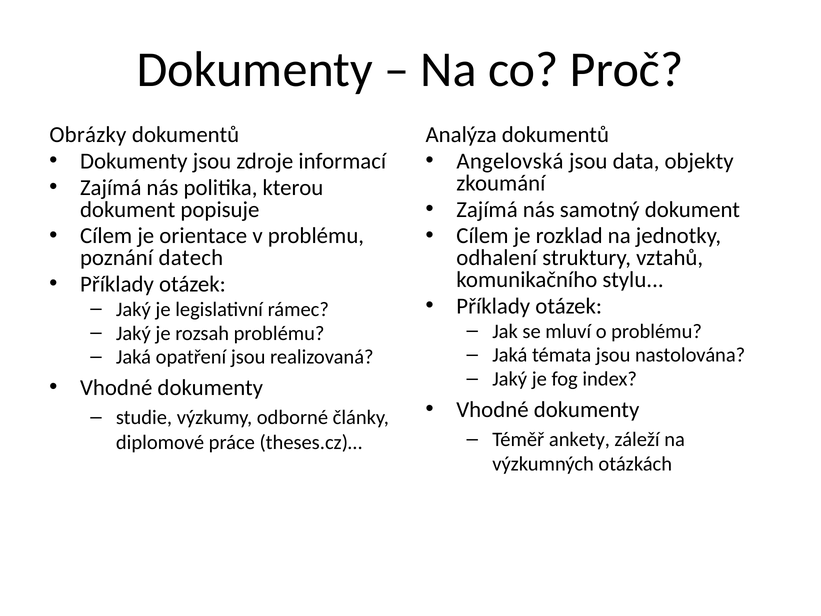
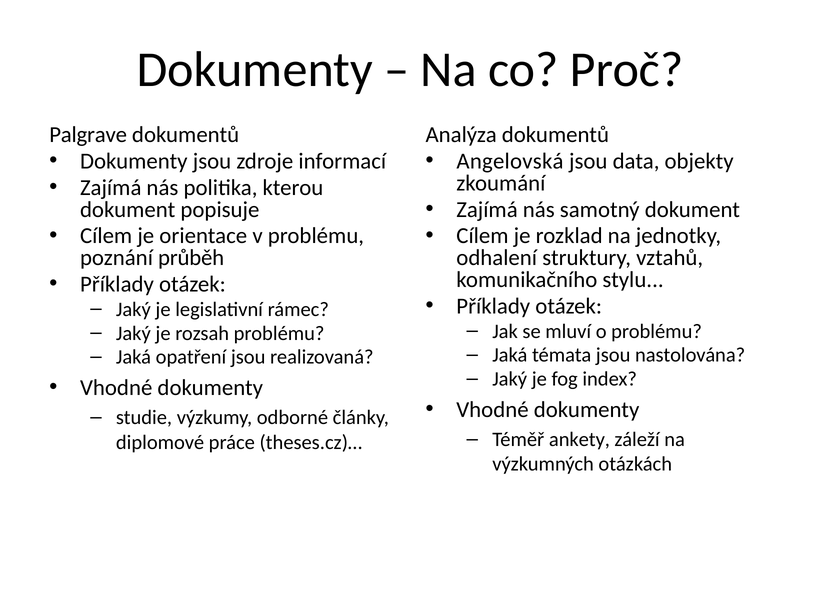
Obrázky: Obrázky -> Palgrave (88, 135)
datech: datech -> průběh (191, 258)
